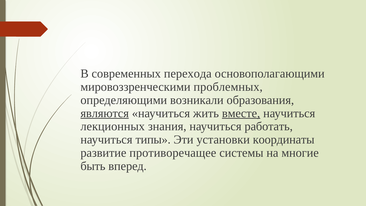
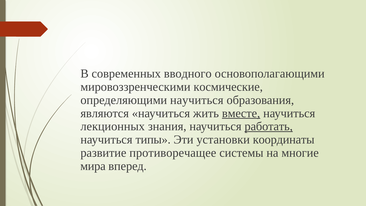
перехода: перехода -> вводного (188, 74)
проблемных: проблемных -> космические (228, 87)
определяющими возникали: возникали -> научиться (197, 100)
являются underline: present -> none (105, 113)
работать underline: none -> present (269, 126)
быть: быть -> мира (93, 166)
